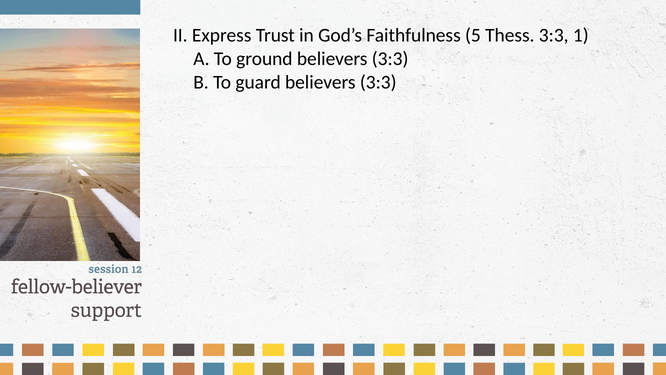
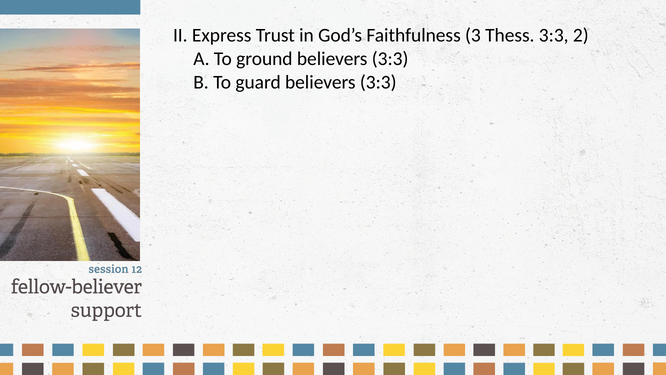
5: 5 -> 3 (473, 36)
1: 1 -> 2 (581, 36)
